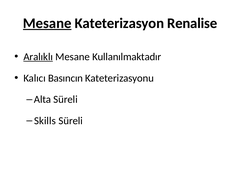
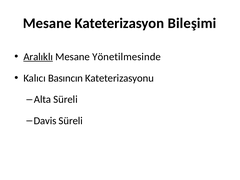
Mesane underline: present -> none (47, 23)
Renalise: Renalise -> Bileşimi (192, 23)
Kullanılmaktadır: Kullanılmaktadır -> Yönetilmesinde (127, 57)
Skills: Skills -> Davis (45, 121)
